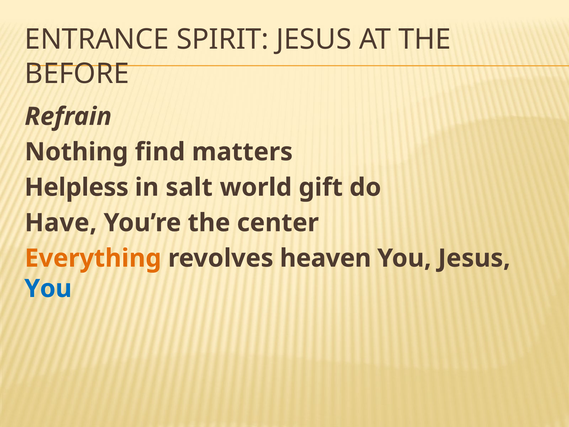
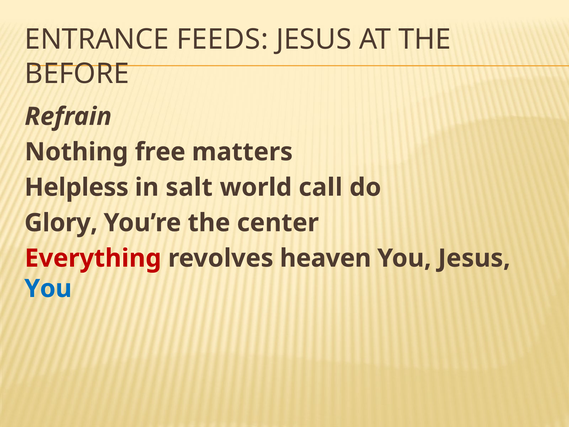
SPIRIT: SPIRIT -> FEEDS (222, 39)
find: find -> free (160, 152)
gift: gift -> call (321, 187)
Have: Have -> Glory (61, 223)
Everything colour: orange -> red (93, 258)
